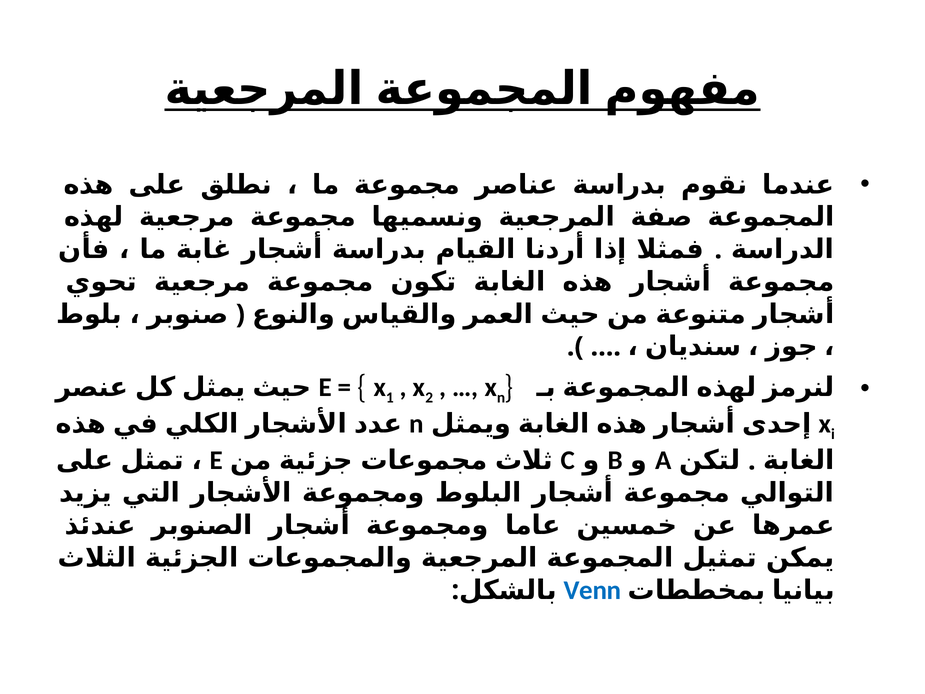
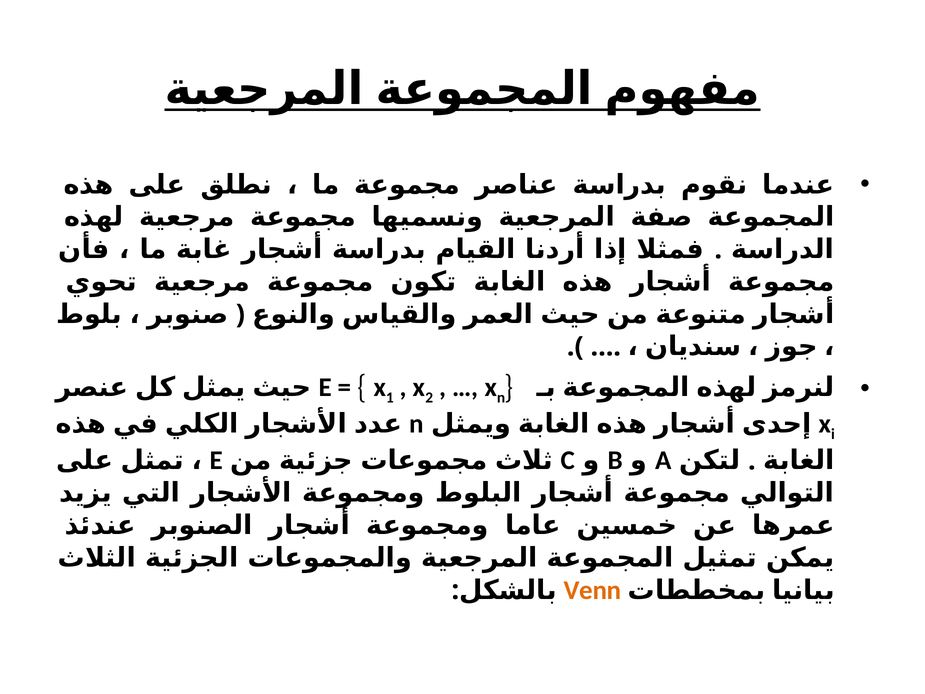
Venn colour: blue -> orange (592, 590)
